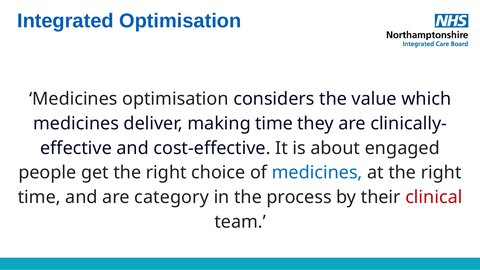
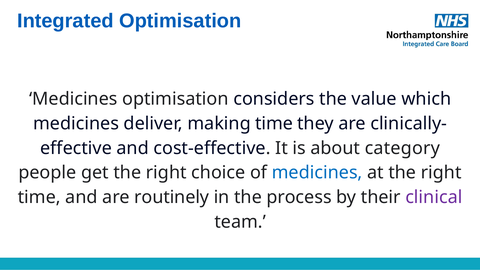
engaged: engaged -> category (402, 148)
category: category -> routinely (172, 197)
clinical colour: red -> purple (434, 197)
